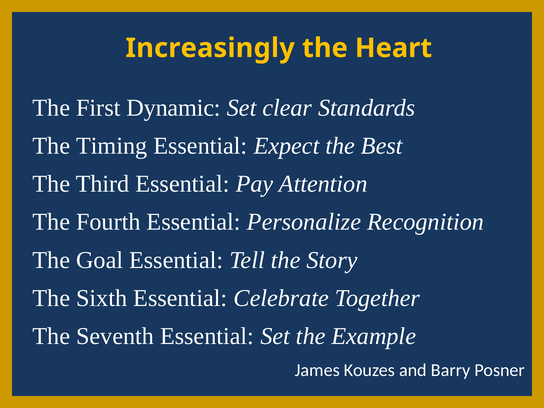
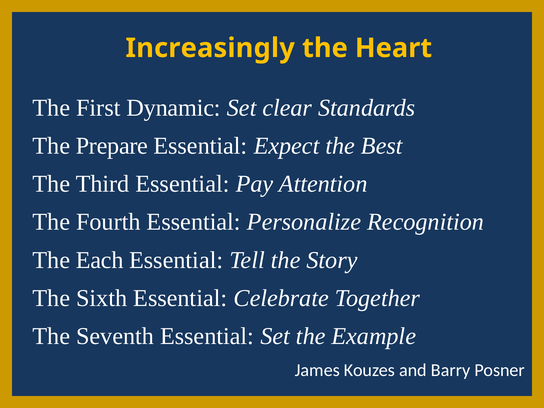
Timing: Timing -> Prepare (112, 146)
Goal: Goal -> Each (100, 260)
